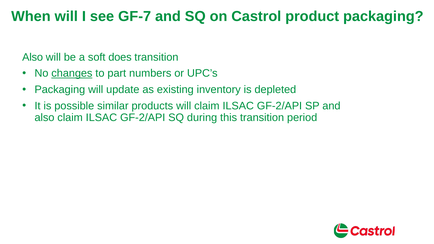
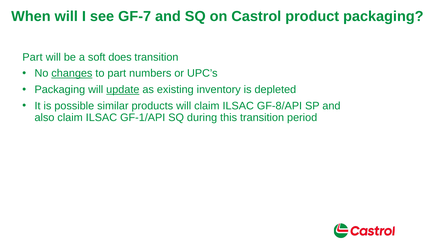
Also: Also -> Part (32, 57)
update underline: none -> present (123, 90)
will claim ILSAC GF-2/API: GF-2/API -> GF-8/API (279, 106)
also claim ILSAC GF-2/API: GF-2/API -> GF-1/API (143, 118)
